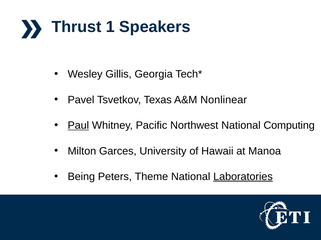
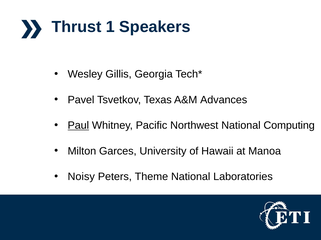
Nonlinear: Nonlinear -> Advances (224, 100)
Being: Being -> Noisy (81, 177)
Laboratories underline: present -> none (243, 177)
